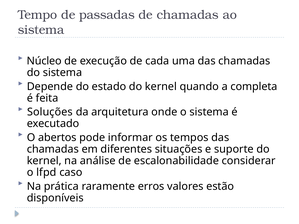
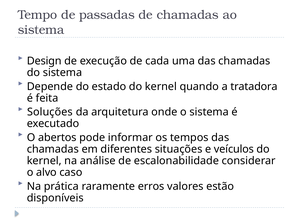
Núcleo: Núcleo -> Design (44, 61)
completa: completa -> tratadora (254, 87)
suporte: suporte -> veículos (234, 149)
lfpd: lfpd -> alvo (46, 173)
